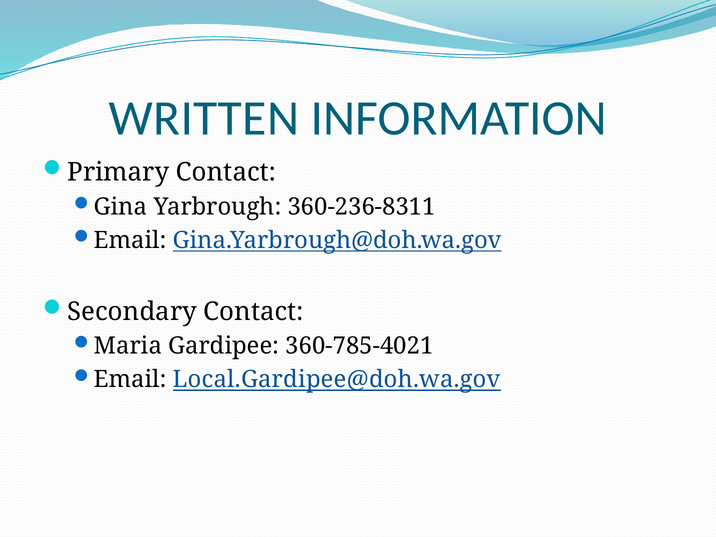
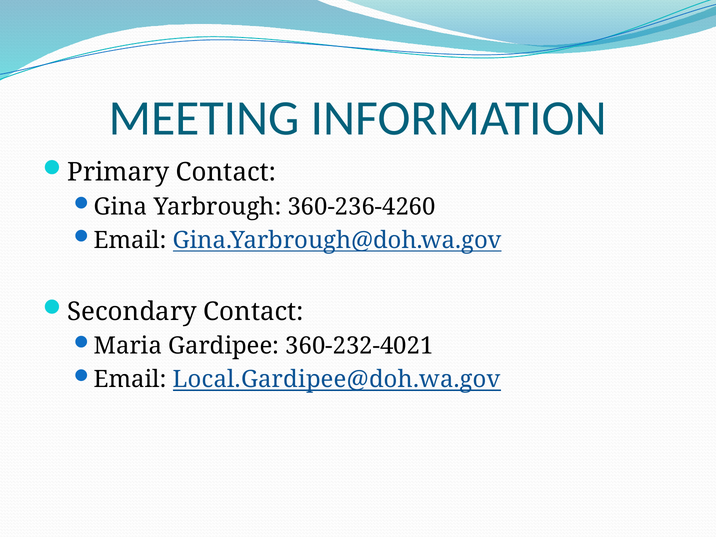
WRITTEN: WRITTEN -> MEETING (204, 118)
360-236-8311: 360-236-8311 -> 360-236-4260 (362, 207)
360-785-4021: 360-785-4021 -> 360-232-4021 (359, 346)
